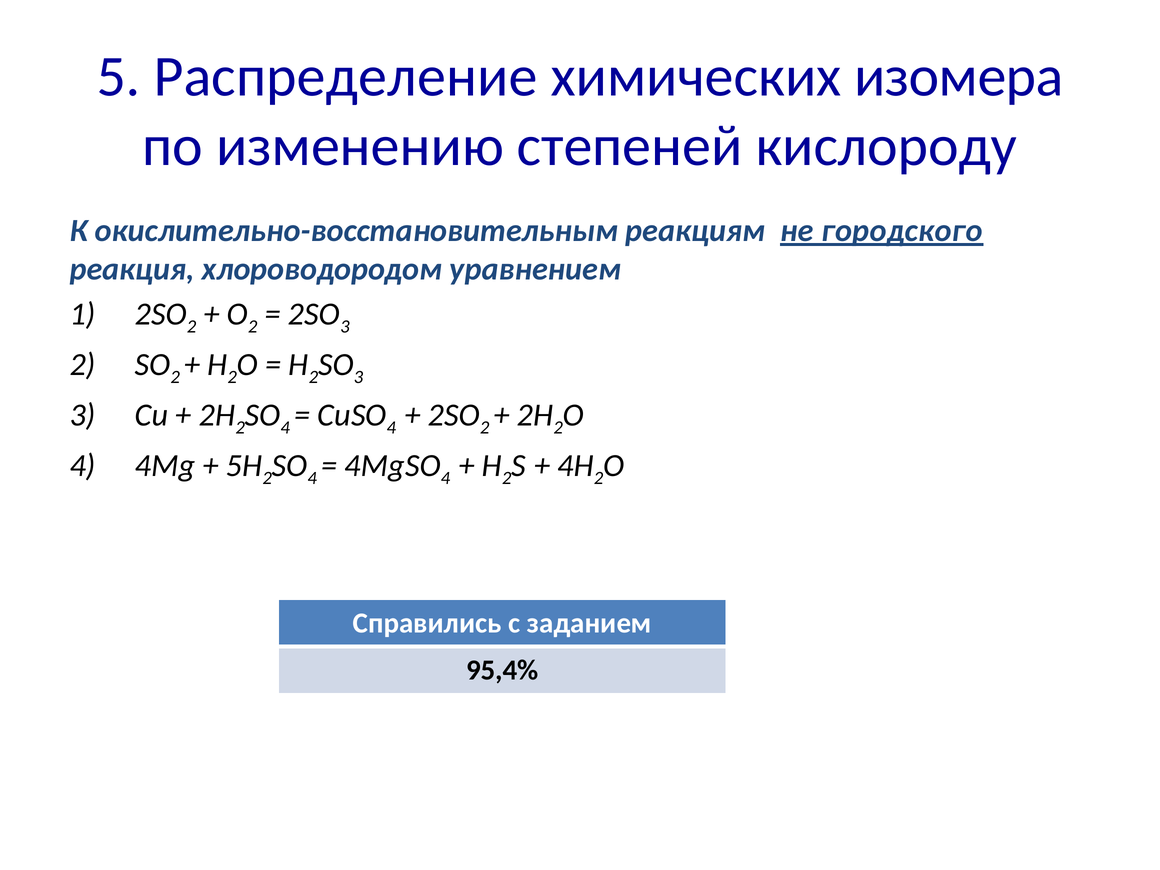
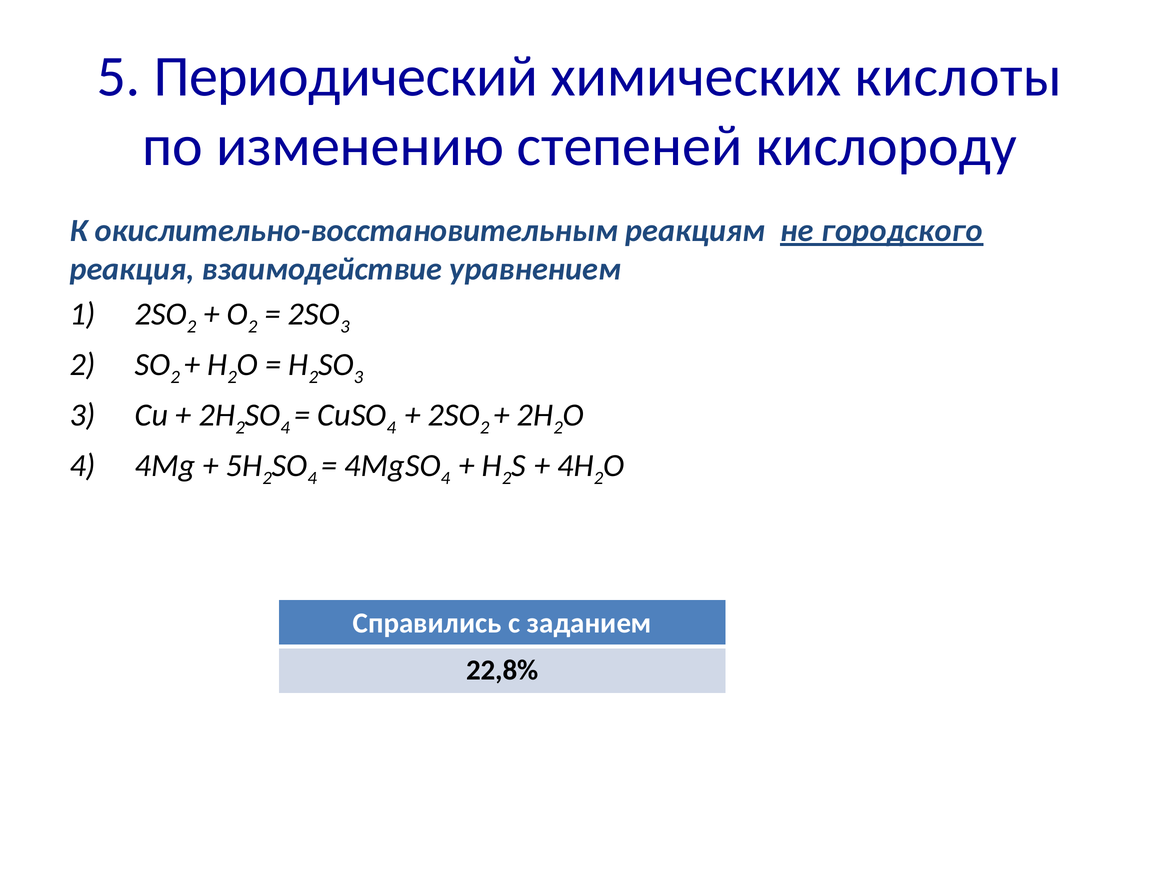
Распределение: Распределение -> Периодический (346, 77)
изомера: изомера -> кислоты (958, 77)
хлороводородом: хлороводородом -> взаимодействие (322, 269)
95,4%: 95,4% -> 22,8% (502, 670)
